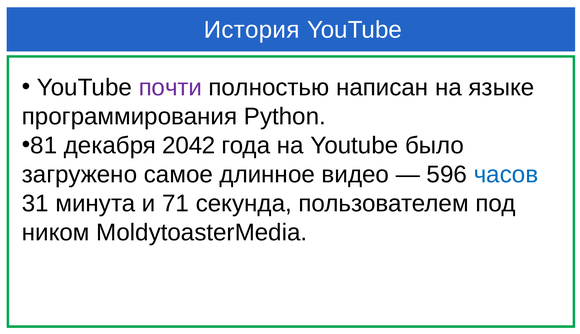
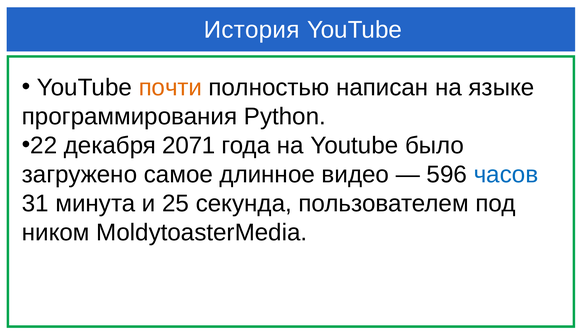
почти colour: purple -> orange (170, 88)
81: 81 -> 22 (44, 146)
2042: 2042 -> 2071 (189, 146)
71: 71 -> 25 (176, 204)
